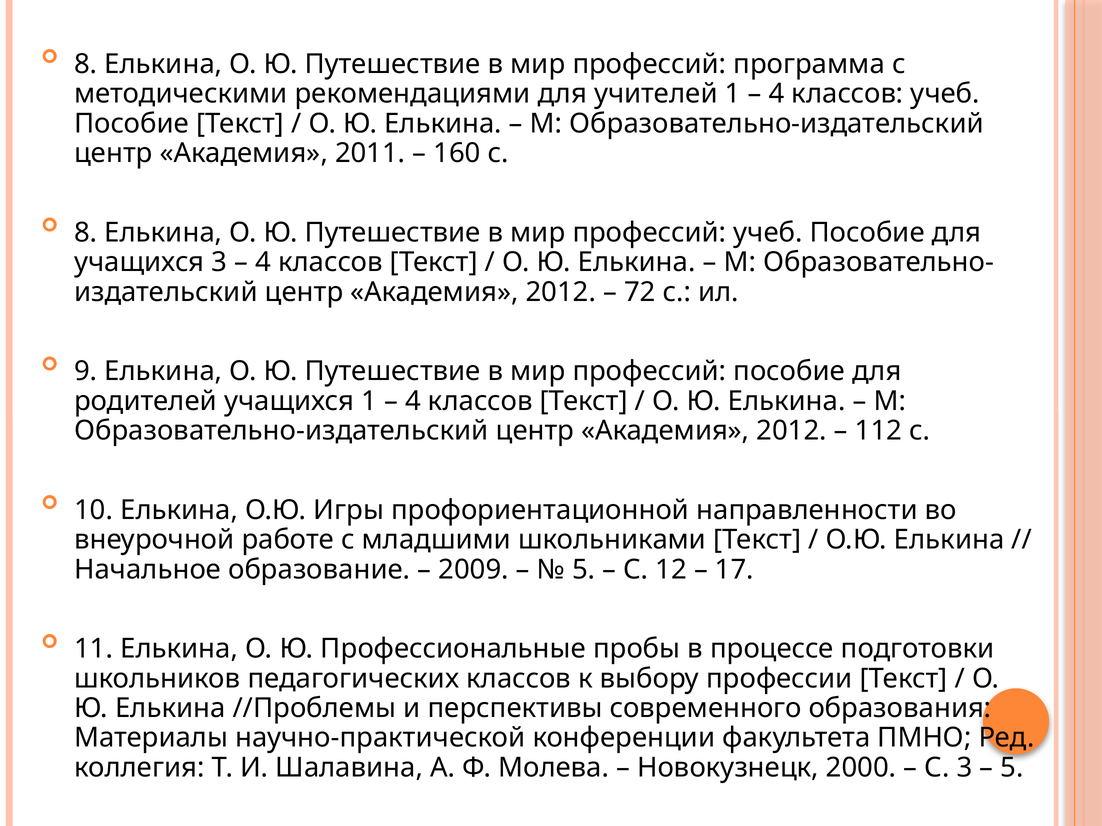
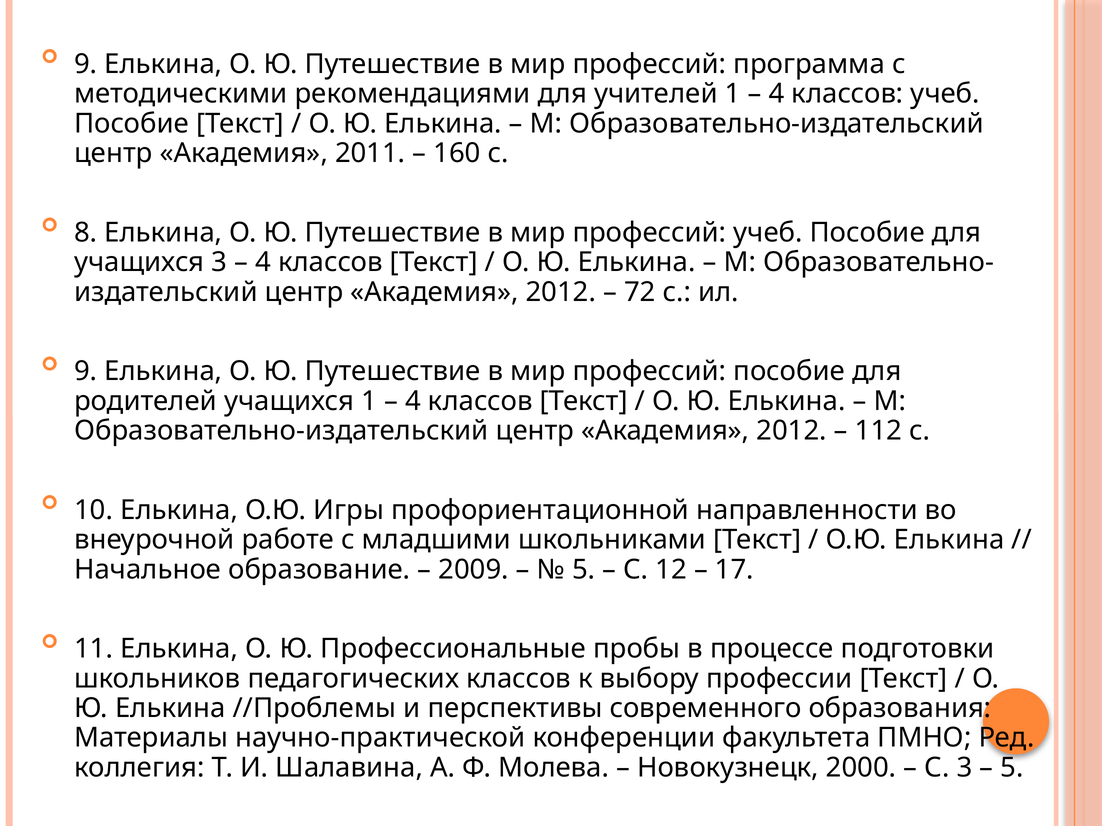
8: 8 -> 9 (86, 64)
